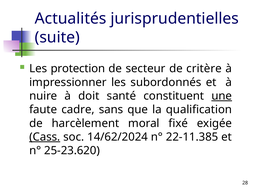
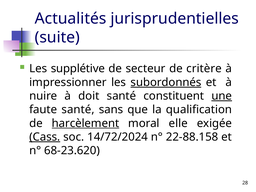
protection: protection -> supplétive (78, 69)
subordonnés underline: none -> present (166, 82)
faute cadre: cadre -> santé (78, 110)
harcèlement underline: none -> present (85, 123)
fixé: fixé -> elle (178, 123)
14/62/2024: 14/62/2024 -> 14/72/2024 (118, 137)
22-11.385: 22-11.385 -> 22-88.158 (192, 137)
25-23.620: 25-23.620 -> 68-23.620 (72, 151)
